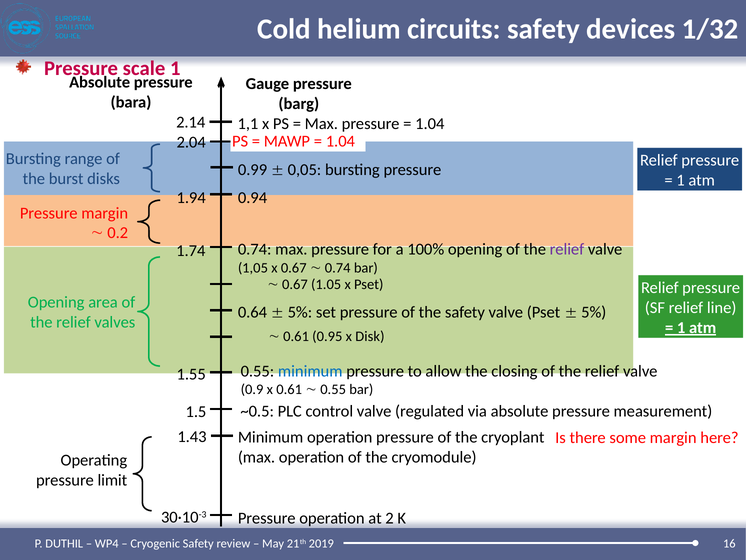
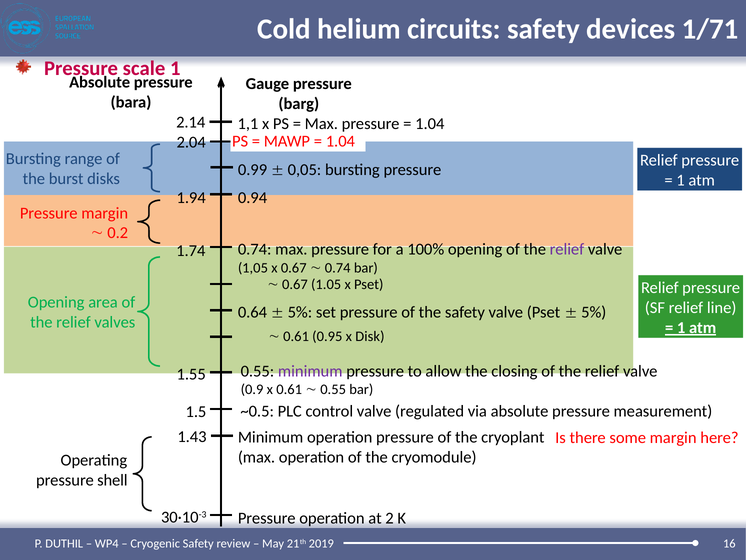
1/32: 1/32 -> 1/71 (710, 29)
minimum colour: blue -> purple (310, 371)
limit: limit -> shell (112, 480)
